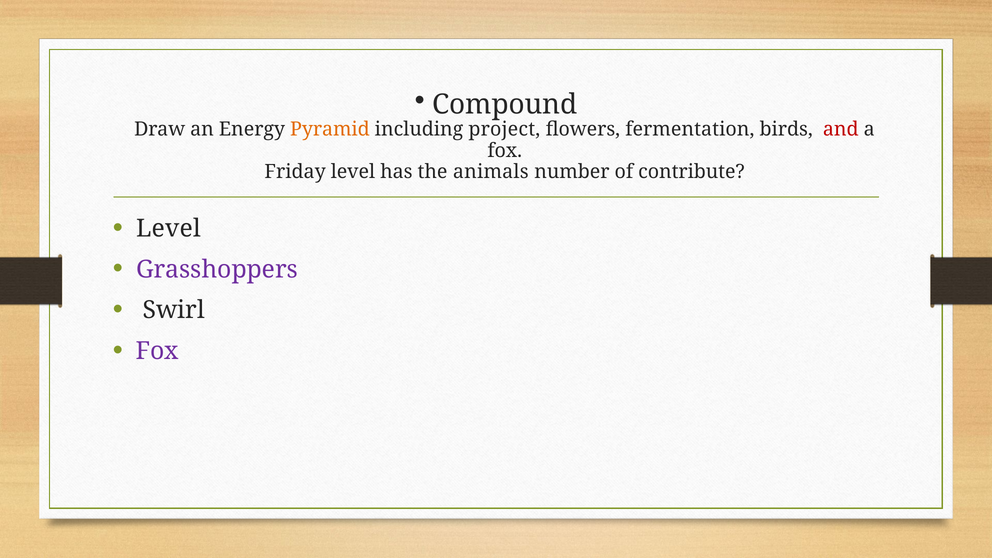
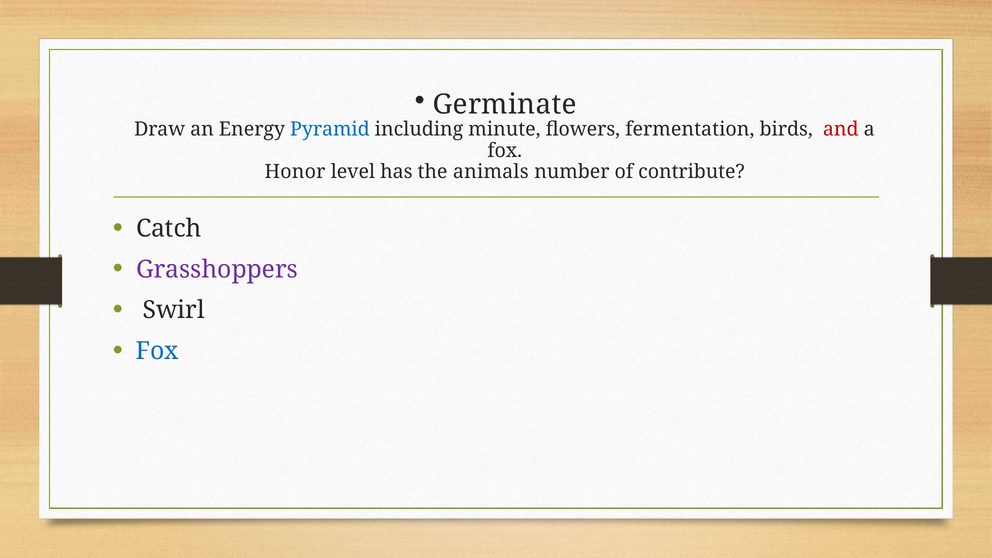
Compound: Compound -> Germinate (505, 105)
Pyramid colour: orange -> blue (330, 129)
project: project -> minute (504, 129)
Friday: Friday -> Honor (295, 172)
Level: Level -> Catch (169, 228)
Fox colour: purple -> blue (157, 351)
